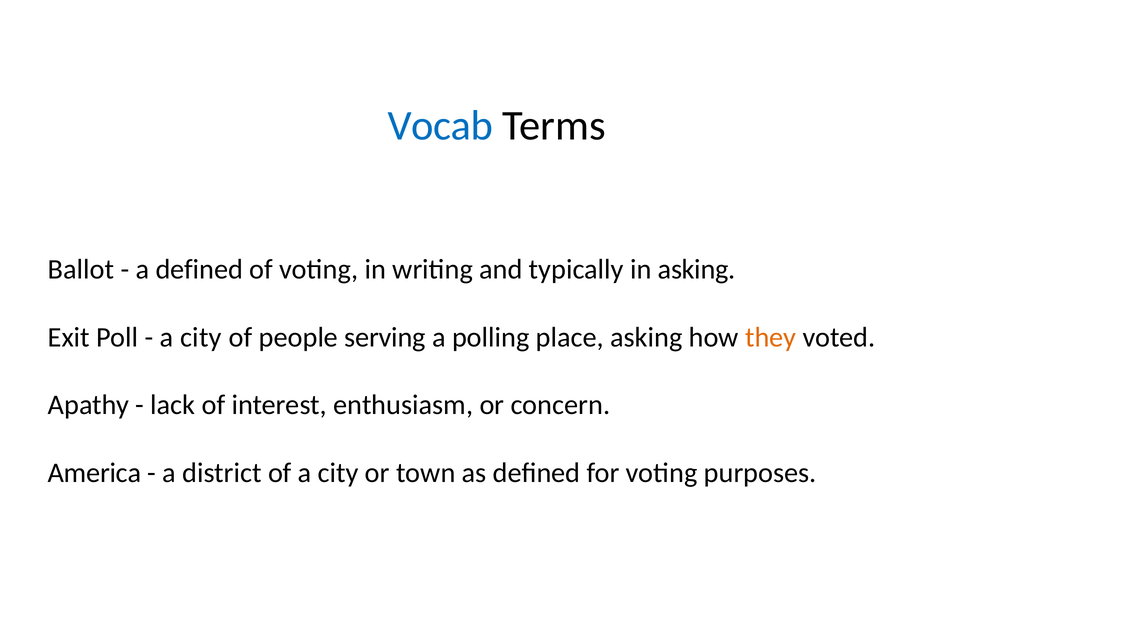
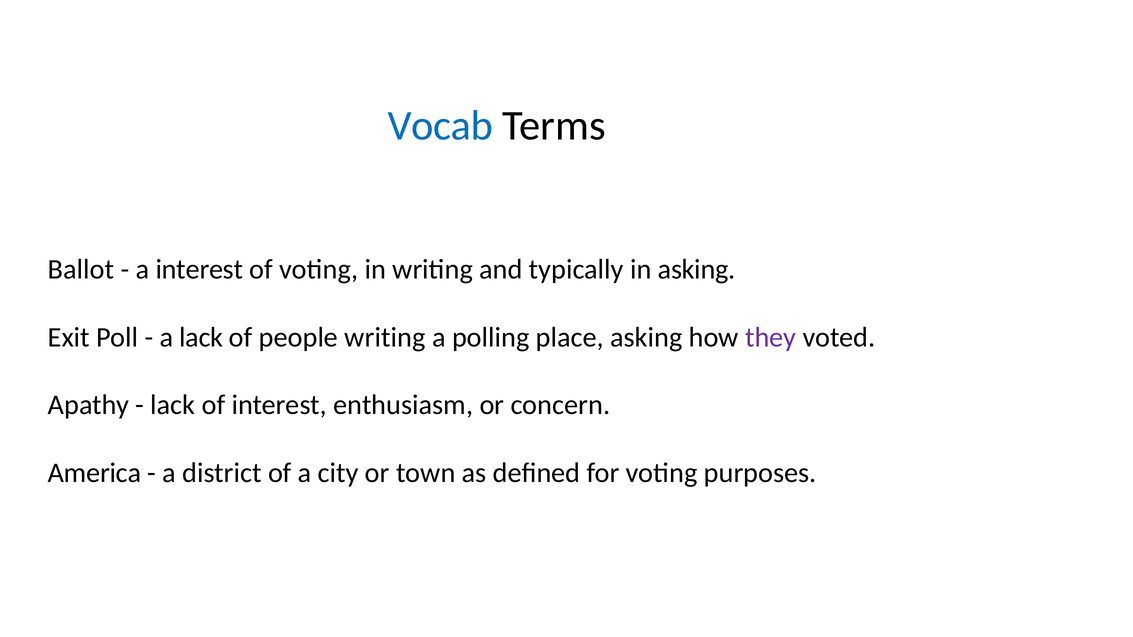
a defined: defined -> interest (199, 269)
city: city -> lack (201, 337)
people serving: serving -> writing (385, 337)
they colour: orange -> purple (771, 337)
